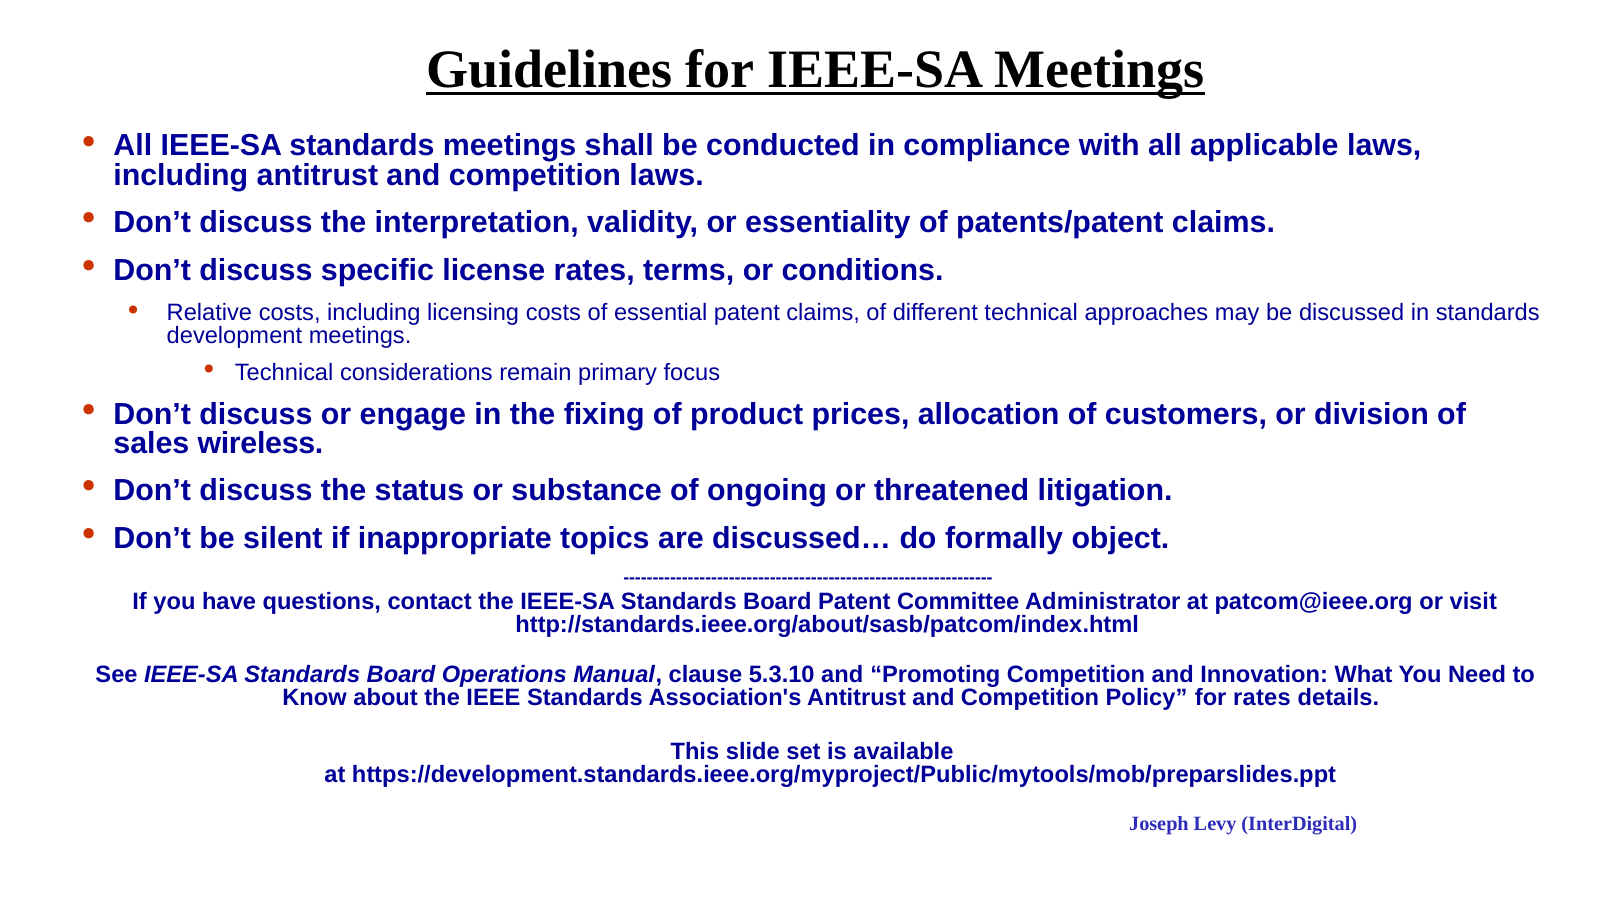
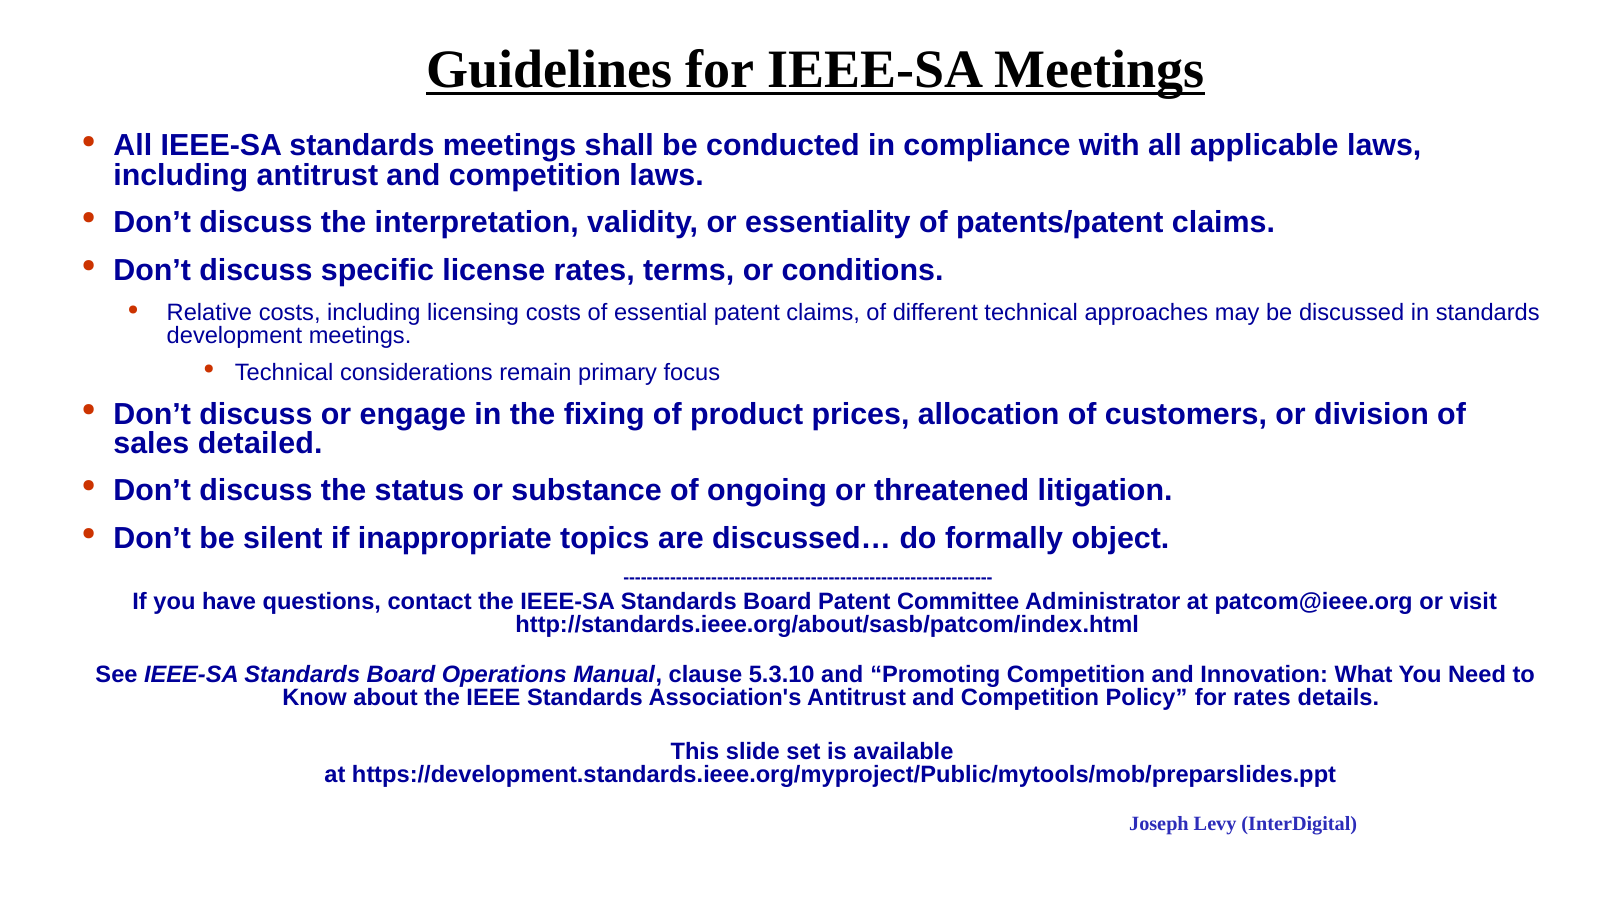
wireless: wireless -> detailed (260, 443)
